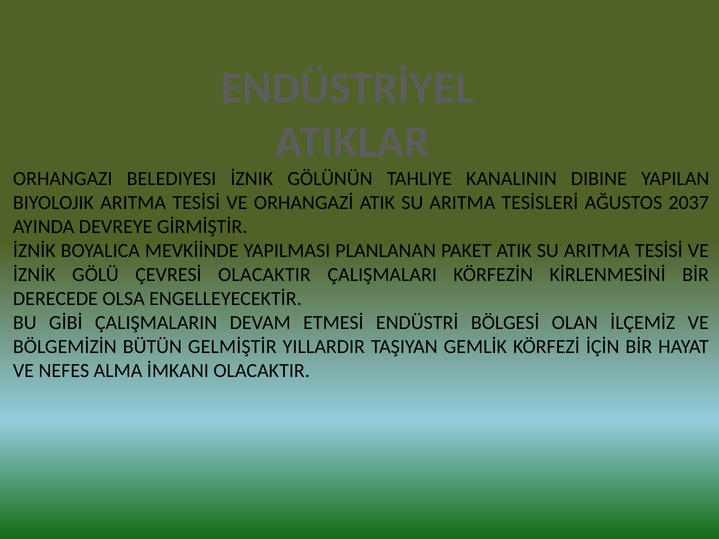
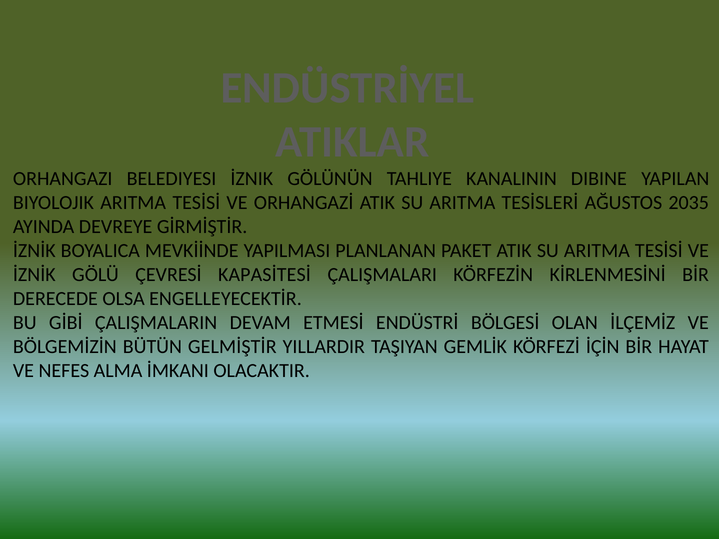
2037: 2037 -> 2035 (689, 203)
ÇEVRESİ OLACAKTIR: OLACAKTIR -> KAPASİTESİ (264, 275)
